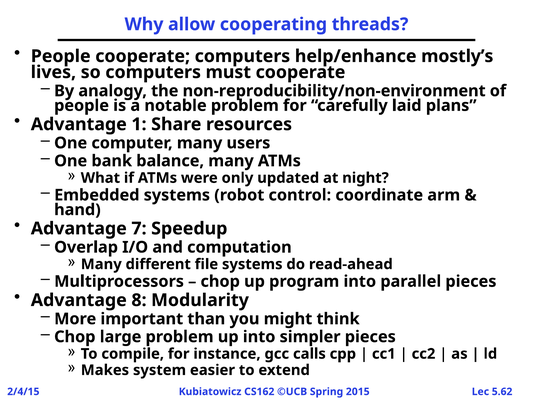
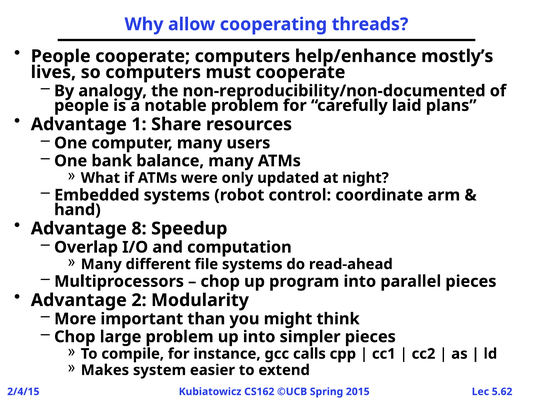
non-reproducibility/non-environment: non-reproducibility/non-environment -> non-reproducibility/non-documented (334, 91)
7: 7 -> 8 (139, 228)
8: 8 -> 2 (139, 300)
